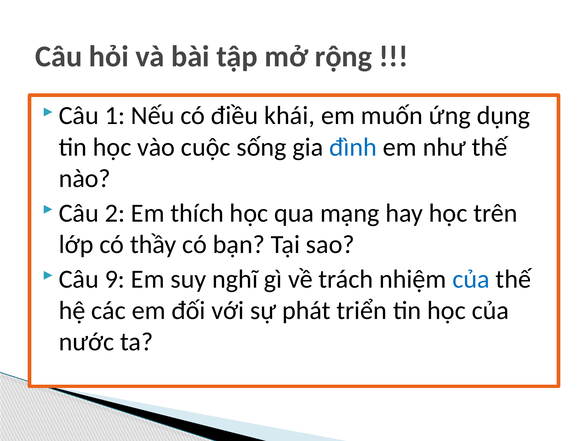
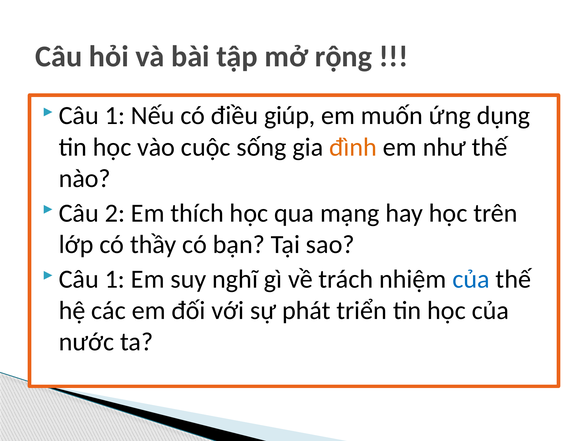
khái: khái -> giúp (290, 116)
đình colour: blue -> orange (353, 147)
9: 9 -> 1 (115, 279)
